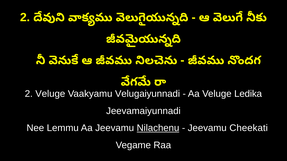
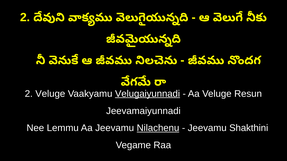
Velugaiyunnadi underline: none -> present (148, 94)
Ledika: Ledika -> Resun (248, 94)
Cheekati: Cheekati -> Shakthini (249, 128)
